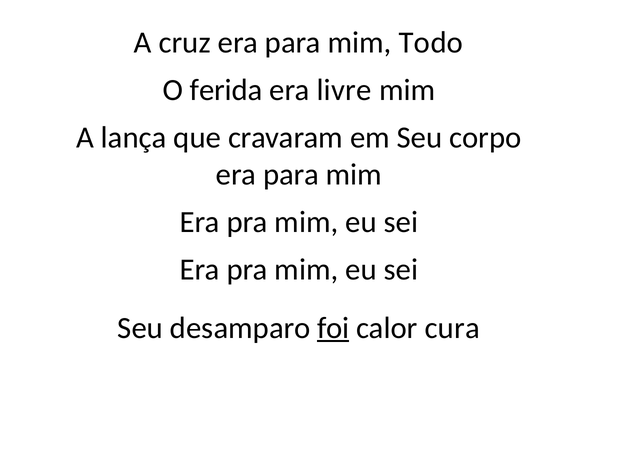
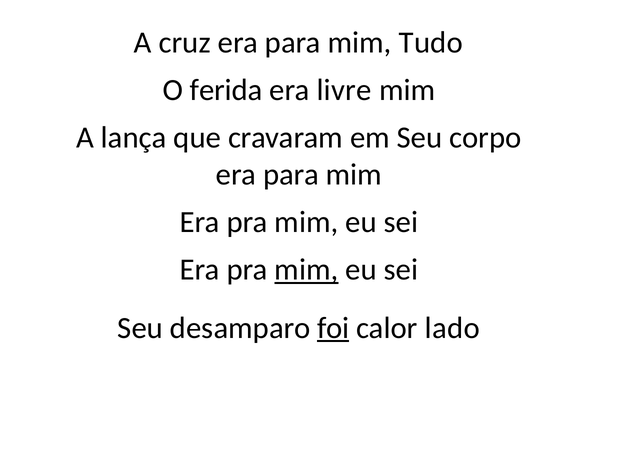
Todo: Todo -> Tudo (431, 43)
mim underline: none -> present (306, 270)
cura: cura -> lado (452, 328)
